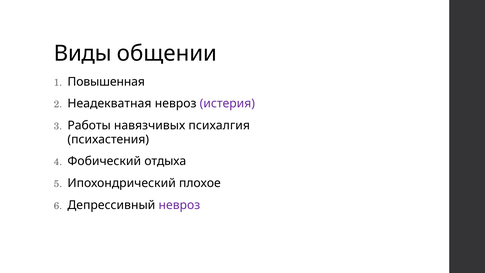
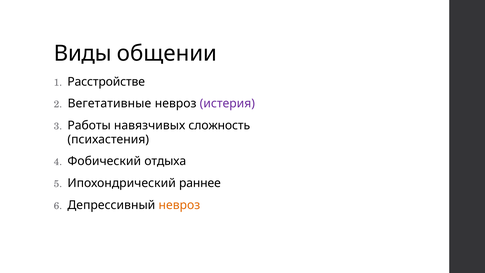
Повышенная: Повышенная -> Расстройстве (106, 82)
Неадекватная: Неадекватная -> Вегетативные (109, 104)
психалгия: психалгия -> сложность (219, 125)
плохое: плохое -> раннее (200, 183)
невроз colour: purple -> orange (179, 205)
